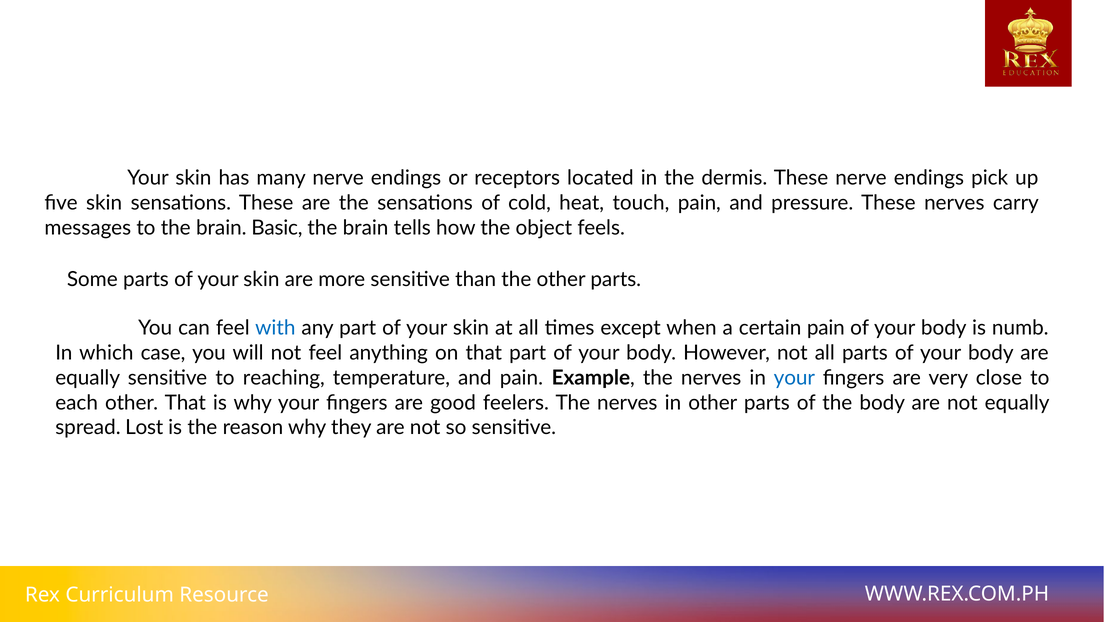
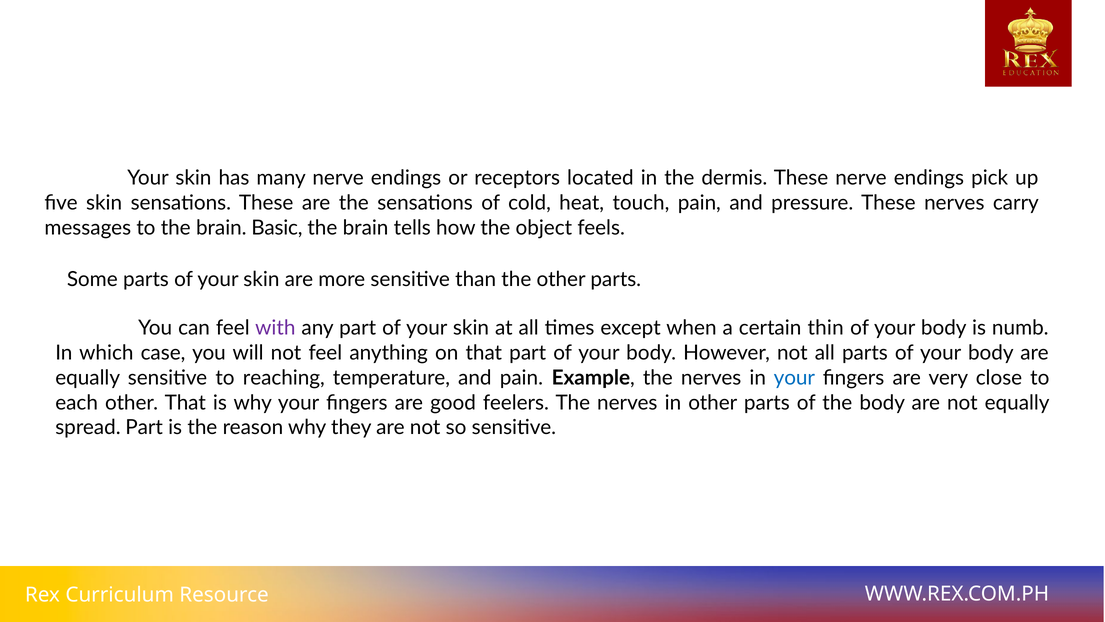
with colour: blue -> purple (275, 328)
certain pain: pain -> thin (826, 328)
spread Lost: Lost -> Part (144, 427)
